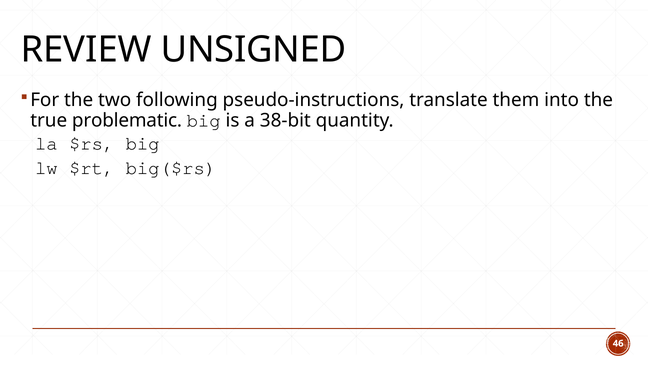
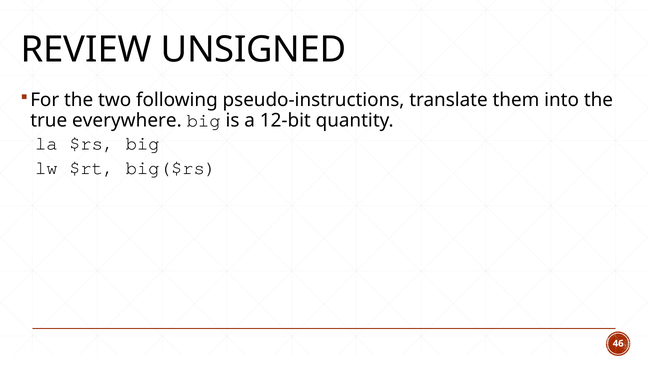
problematic: problematic -> everywhere (127, 120)
38-bit: 38-bit -> 12-bit (285, 120)
